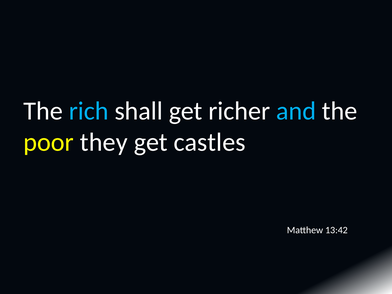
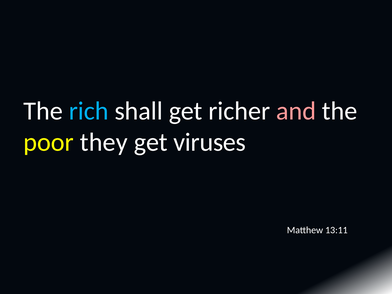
and colour: light blue -> pink (296, 111)
castles: castles -> viruses (210, 142)
13:42: 13:42 -> 13:11 (336, 230)
